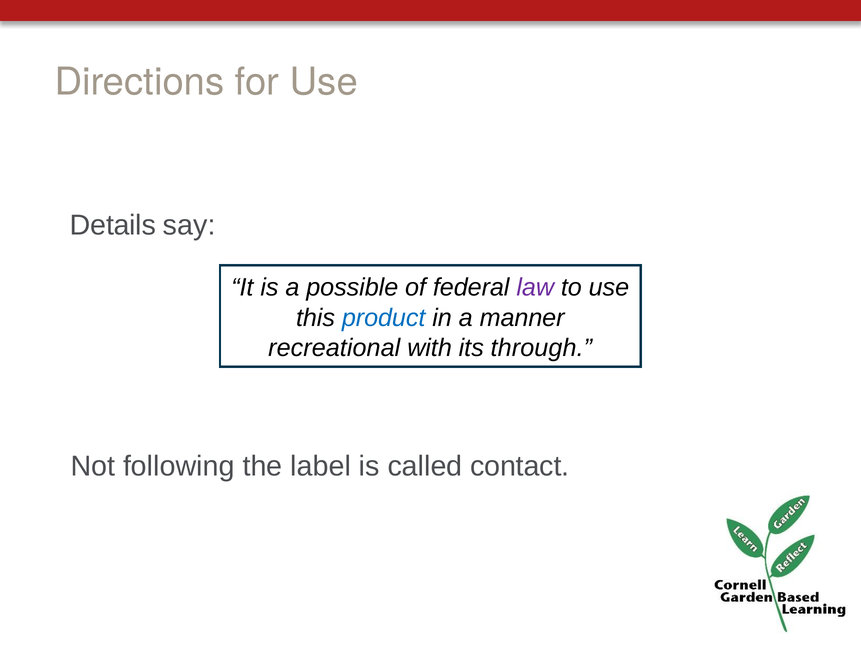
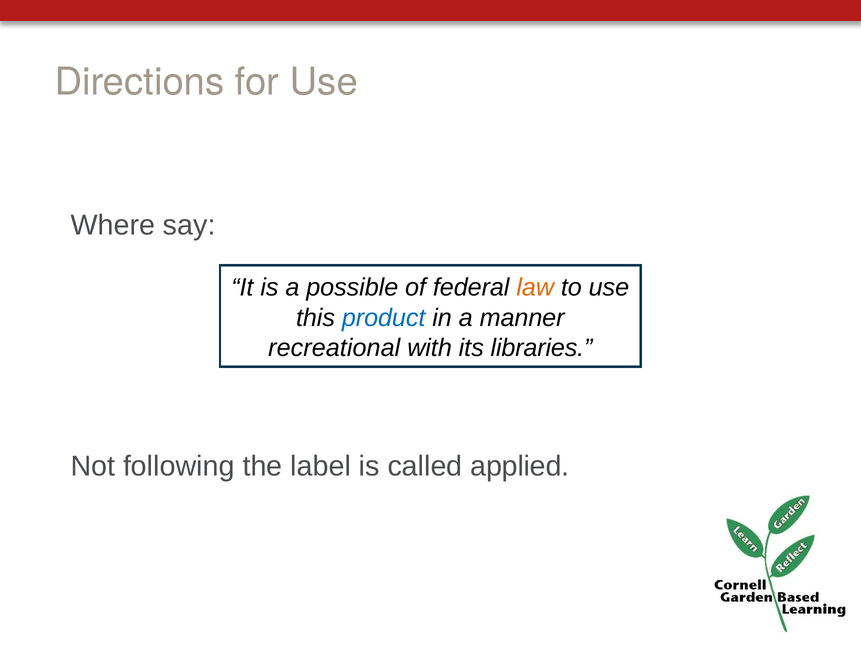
Details: Details -> Where (113, 225)
law colour: purple -> orange (535, 287)
through: through -> libraries (542, 348)
contact: contact -> applied (520, 466)
